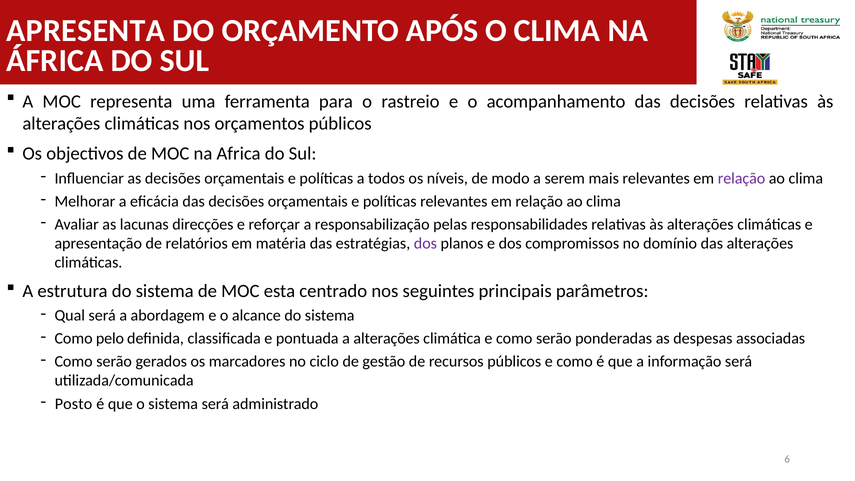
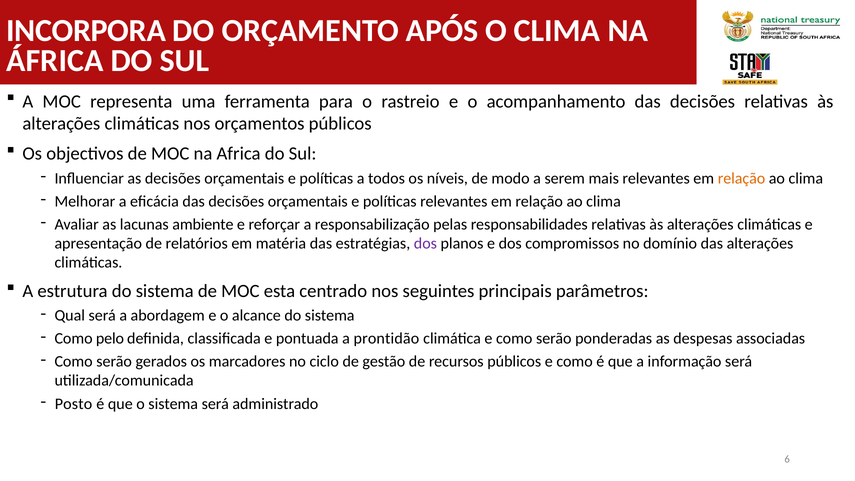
APRESENTA: APRESENTA -> INCORPORA (86, 30)
relação colour: purple -> orange (742, 178)
direcções: direcções -> ambiente (203, 224)
a alterações: alterações -> prontidão (386, 339)
